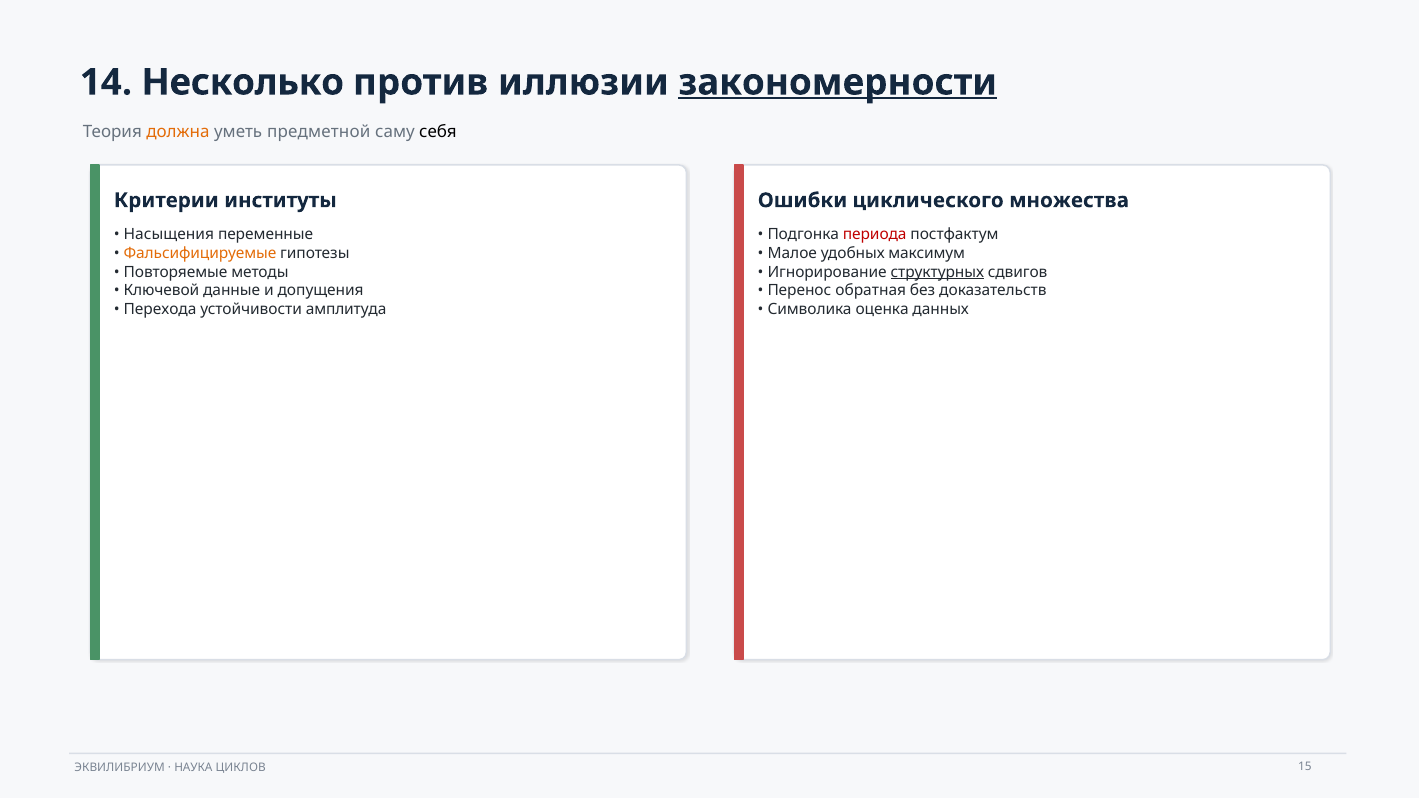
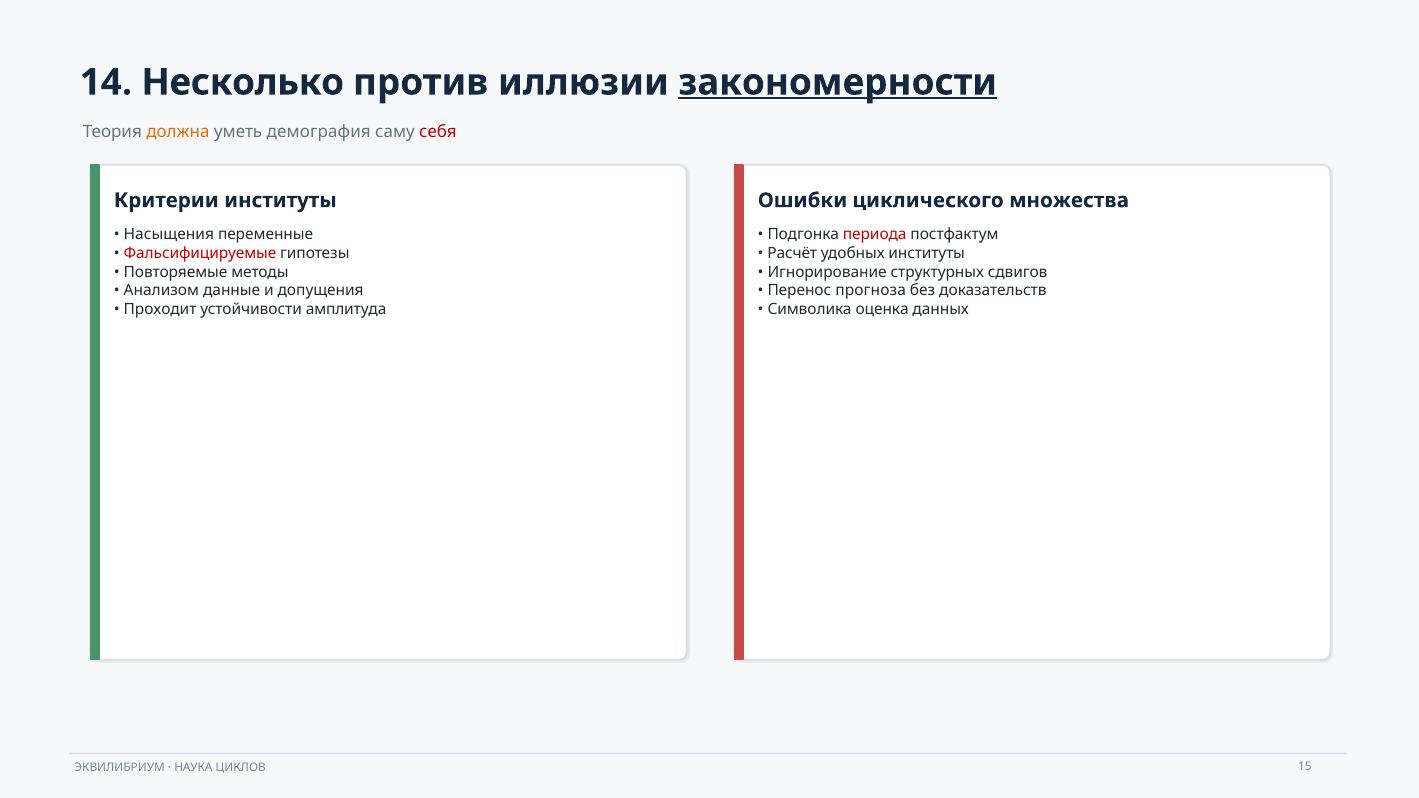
предметной: предметной -> демография (319, 132)
себя colour: black -> red (438, 132)
Фальсифицируемые colour: orange -> red (200, 253)
Малое: Малое -> Расчёт (792, 253)
удобных максимум: максимум -> институты (927, 253)
структурных underline: present -> none (937, 272)
Ключевой: Ключевой -> Анализом (161, 291)
обратная: обратная -> прогноза (871, 291)
Перехода: Перехода -> Проходит (160, 309)
